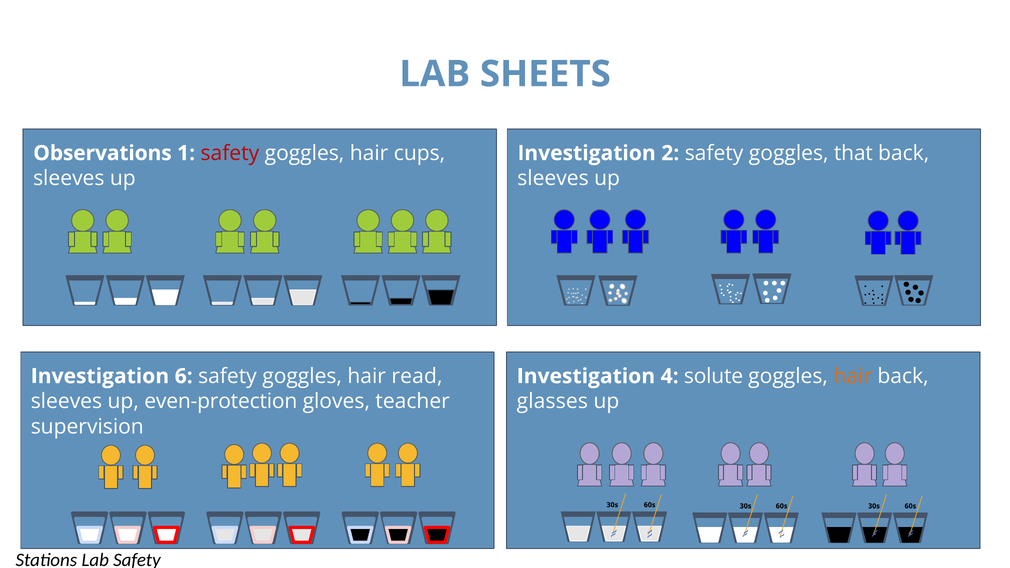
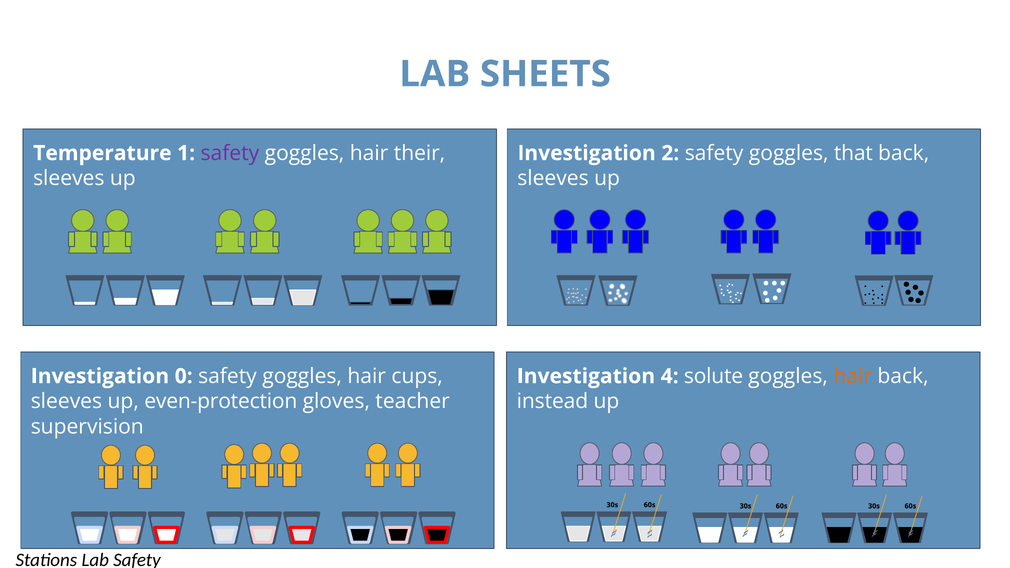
Observations: Observations -> Temperature (102, 153)
safety colour: red -> purple (230, 153)
cups: cups -> their (419, 153)
6: 6 -> 0 (184, 376)
read: read -> cups (417, 376)
glasses: glasses -> instead (552, 402)
